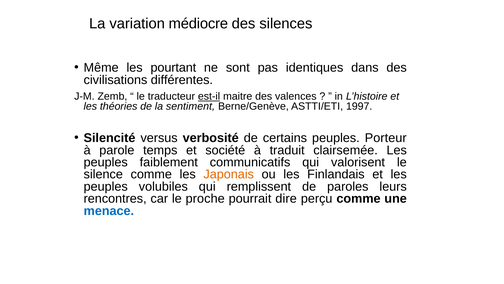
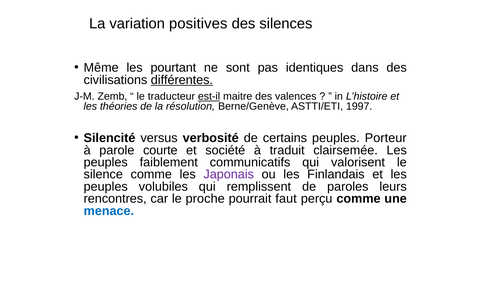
médiocre: médiocre -> positives (198, 24)
différentes underline: none -> present (182, 80)
sentiment: sentiment -> résolution (190, 106)
temps: temps -> courte (160, 150)
Japonais colour: orange -> purple (229, 174)
dire: dire -> faut (286, 198)
